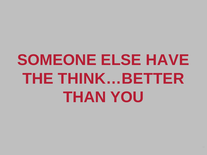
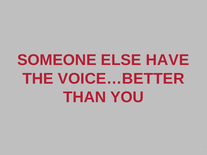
THINK…BETTER: THINK…BETTER -> VOICE…BETTER (121, 79)
